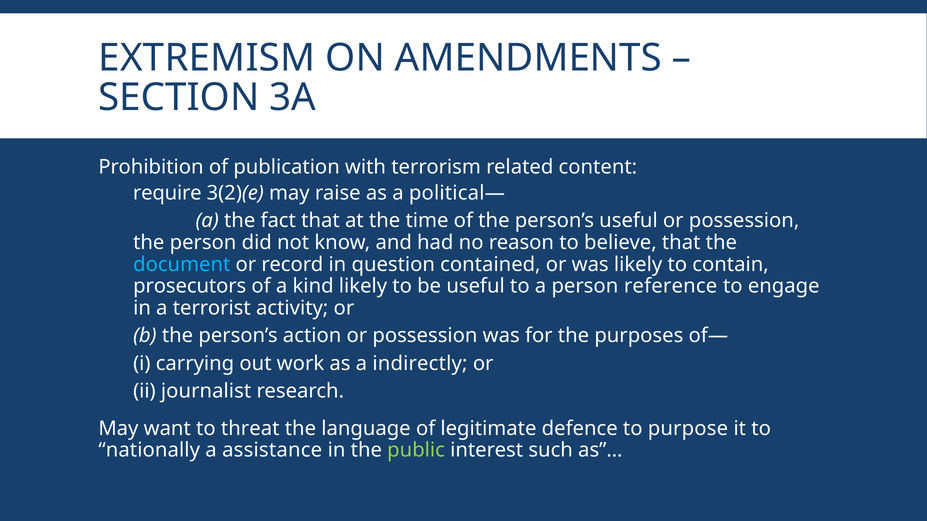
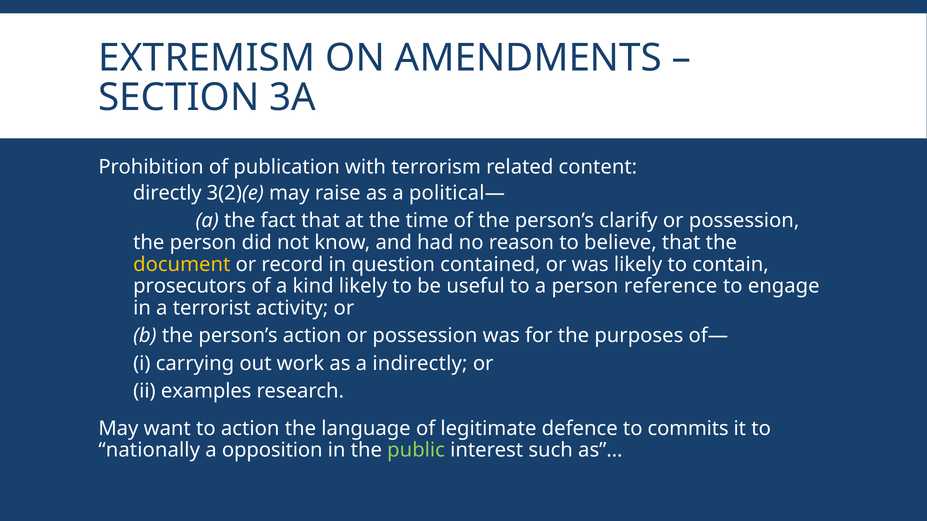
require: require -> directly (167, 193)
person’s useful: useful -> clarify (628, 221)
document colour: light blue -> yellow (182, 265)
journalist: journalist -> examples (206, 391)
to threat: threat -> action (250, 429)
purpose: purpose -> commits (688, 429)
assistance: assistance -> opposition (272, 451)
